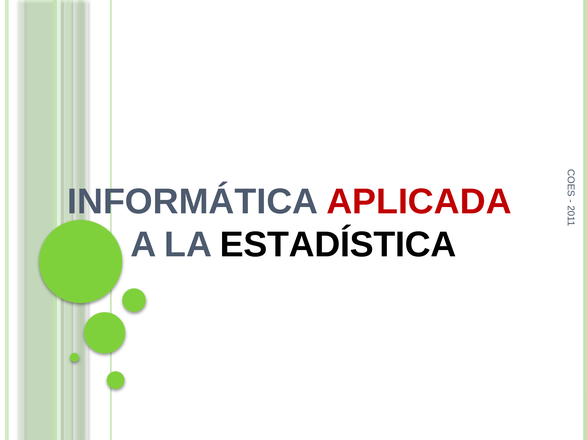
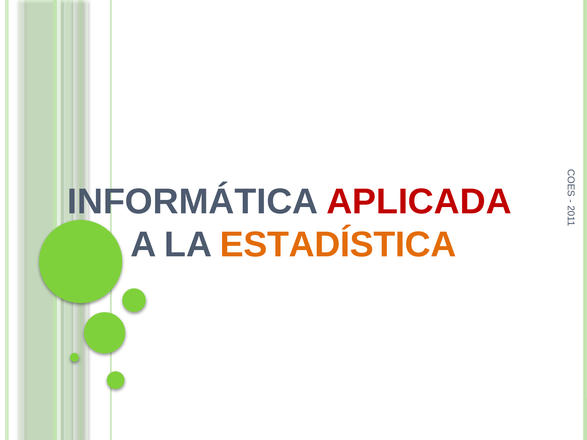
ESTADÍSTICA colour: black -> orange (338, 245)
